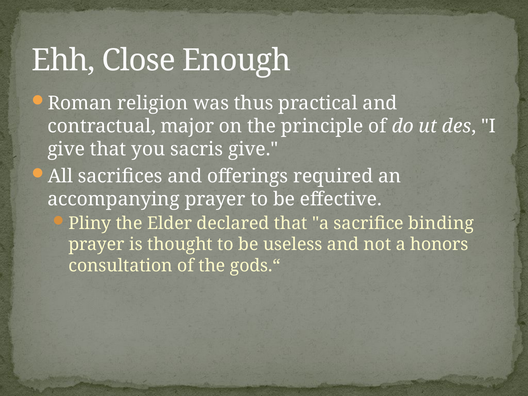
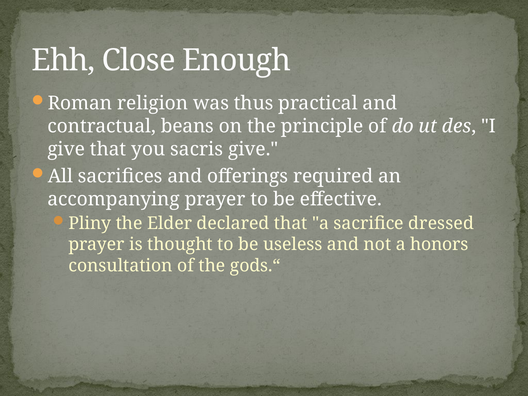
major: major -> beans (187, 126)
binding: binding -> dressed (441, 223)
